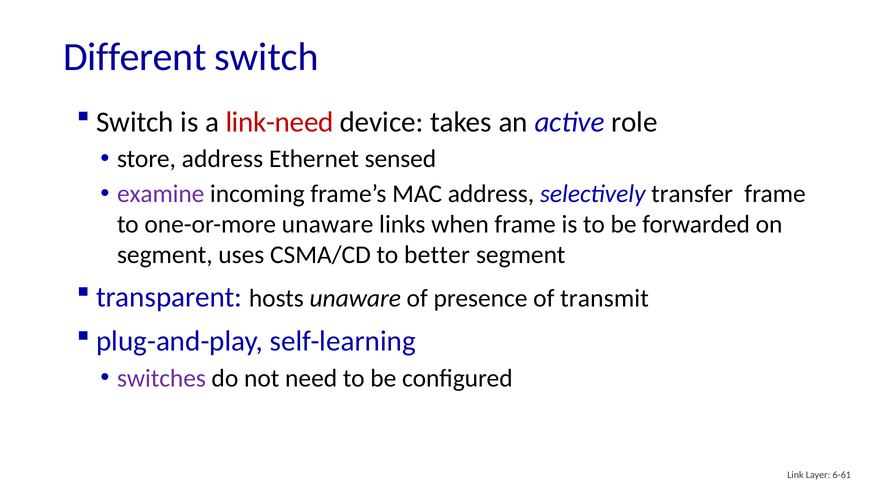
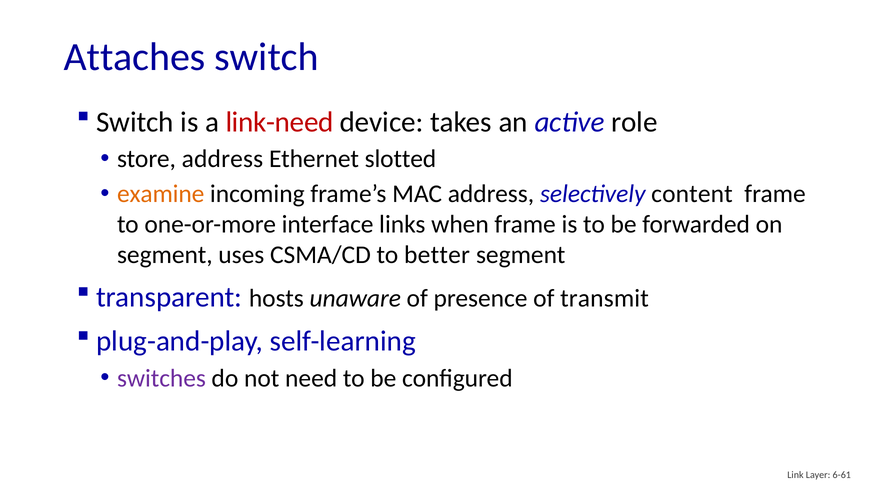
Different: Different -> Attaches (135, 57)
sensed: sensed -> slotted (400, 159)
examine colour: purple -> orange (161, 194)
transfer: transfer -> content (692, 194)
one-or-more unaware: unaware -> interface (328, 225)
